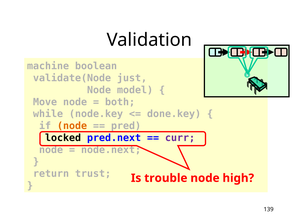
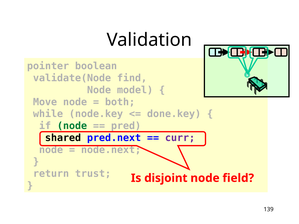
machine: machine -> pointer (48, 66)
just: just -> find (132, 78)
node colour: orange -> green (72, 126)
locked: locked -> shared (63, 138)
trouble: trouble -> disjoint (166, 178)
high: high -> field (238, 178)
